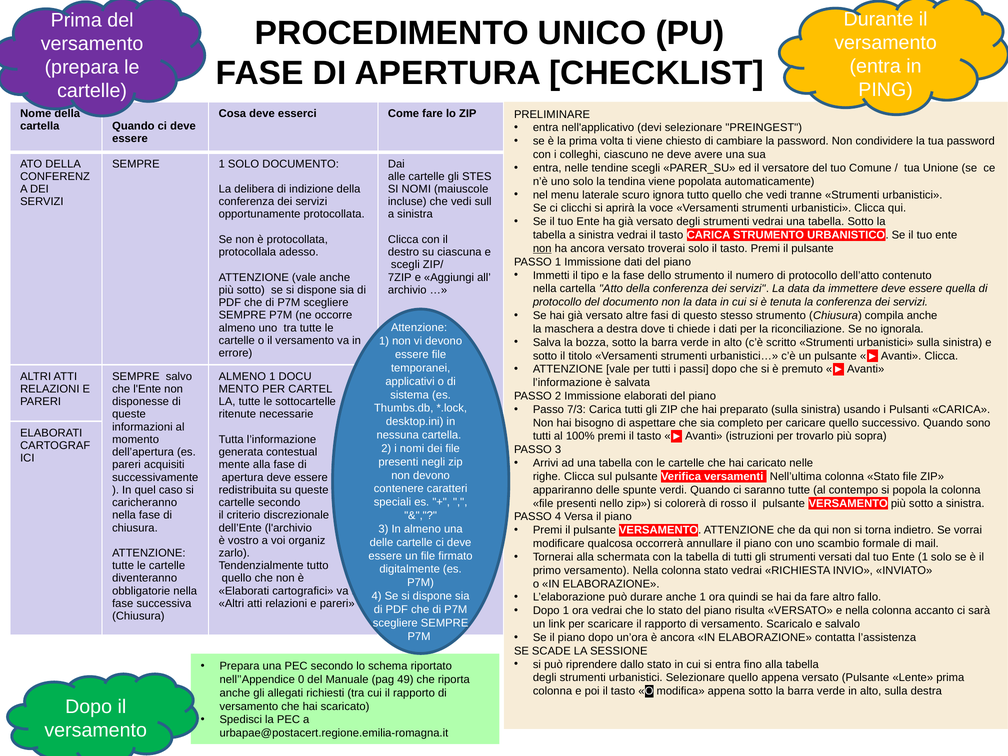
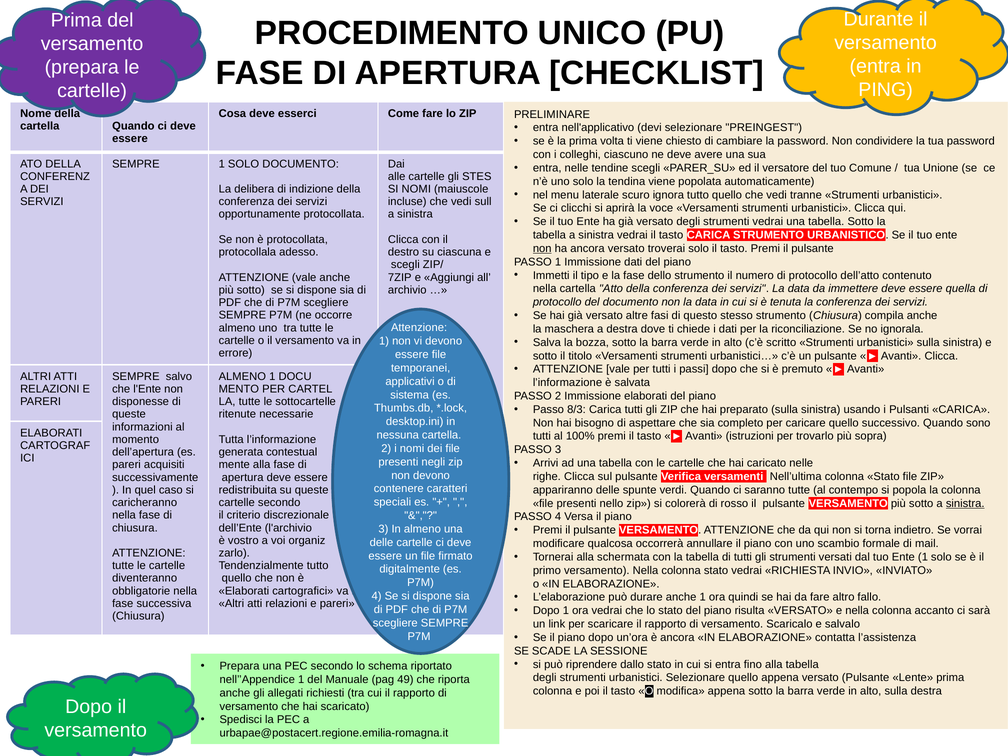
7/3: 7/3 -> 8/3 (576, 409)
sinistra underline: none -> present (965, 503)
nell’’Appendice 0: 0 -> 1 (301, 680)
